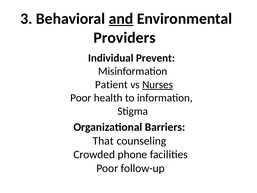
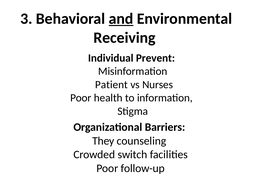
Providers: Providers -> Receiving (125, 38)
Nurses underline: present -> none (158, 85)
That: That -> They (103, 141)
phone: phone -> switch (132, 154)
